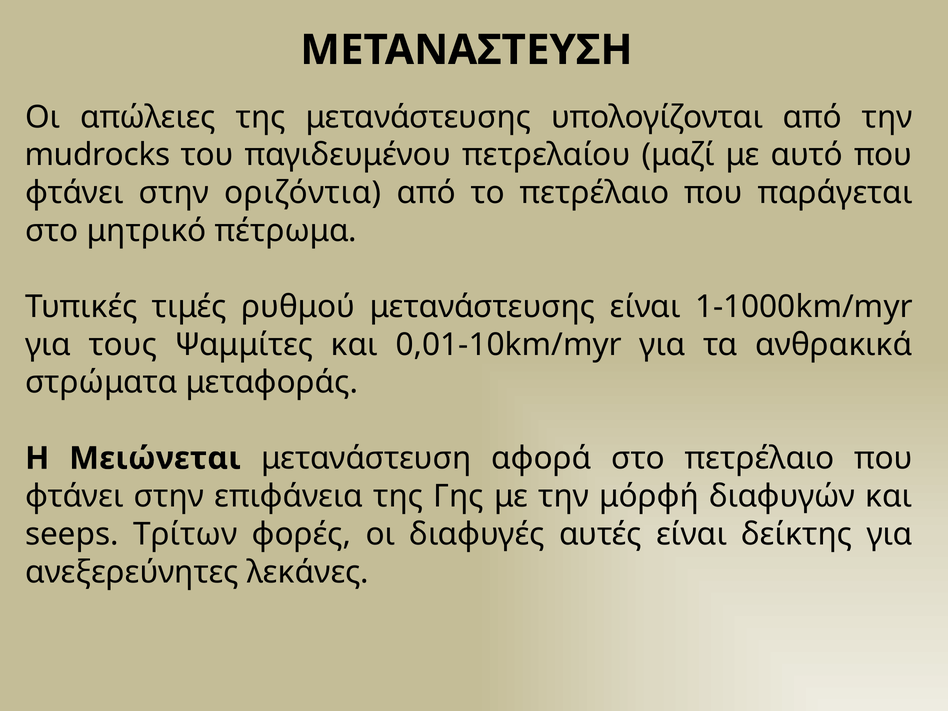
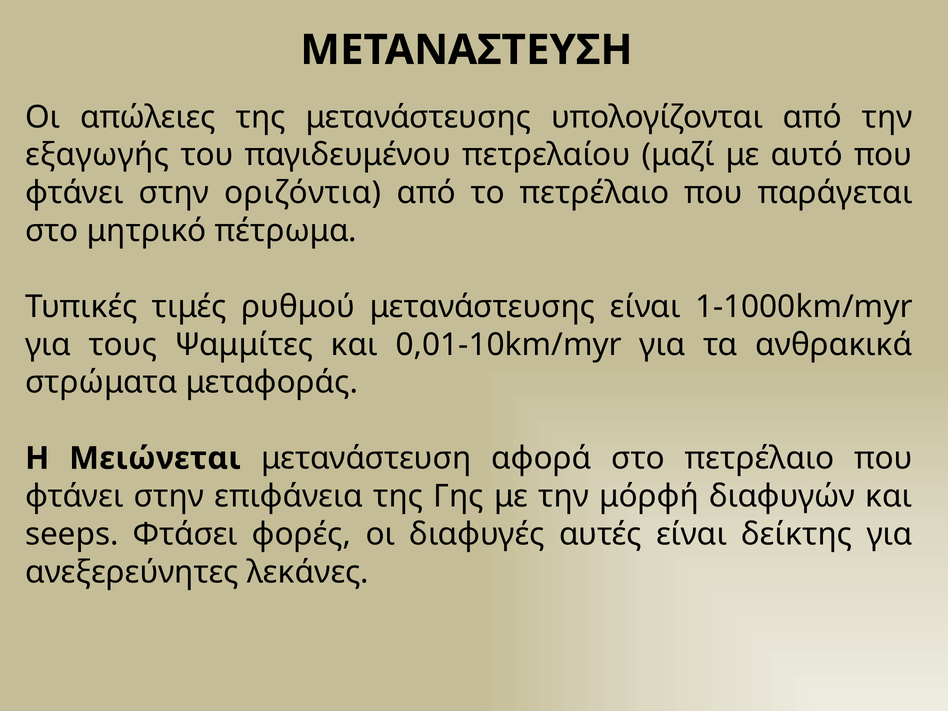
mudrocks: mudrocks -> εξαγωγής (97, 155)
Τρίτων: Τρίτων -> Φτάσει (185, 534)
